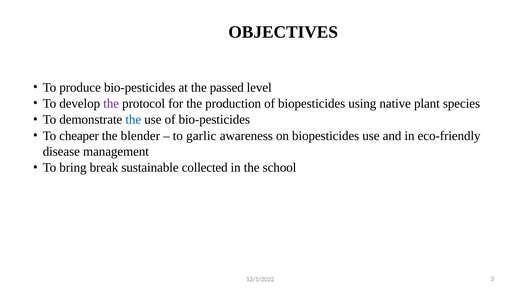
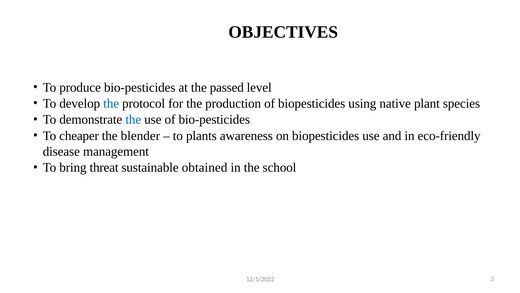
the colour: purple -> blue (111, 103)
garlic: garlic -> plants (201, 136)
break: break -> threat (104, 167)
collected: collected -> obtained (205, 167)
